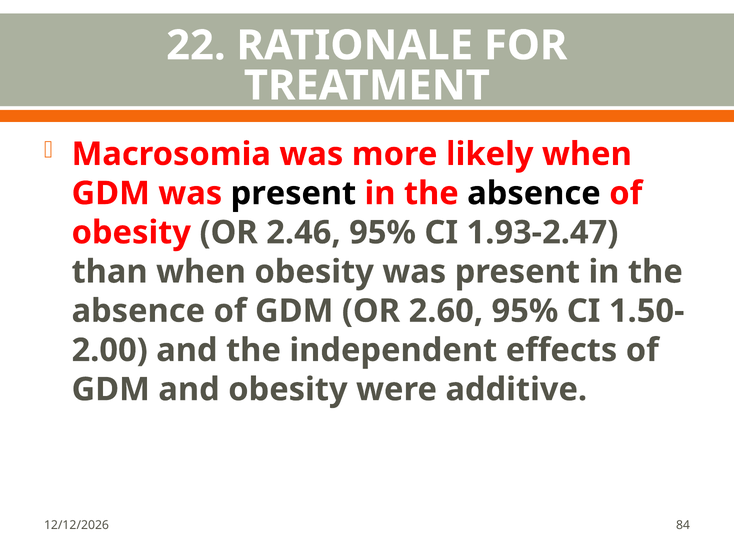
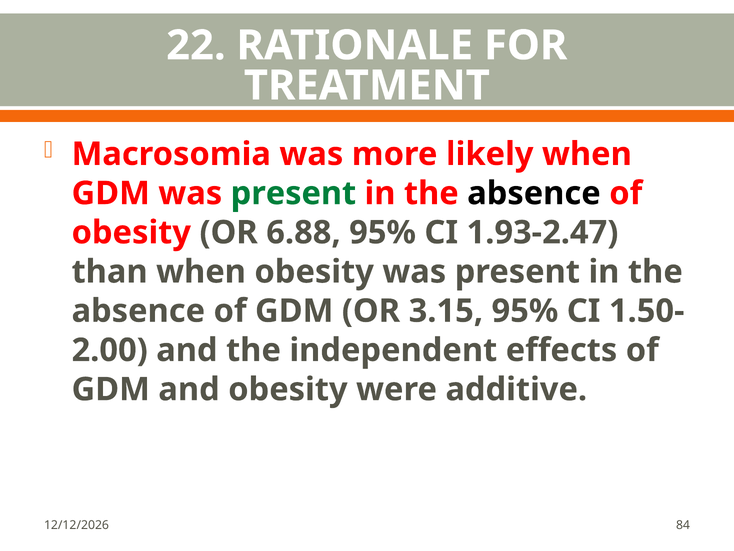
present colour: black -> green (293, 193)
2.46: 2.46 -> 6.88 (303, 232)
2.60: 2.60 -> 3.15 (446, 311)
